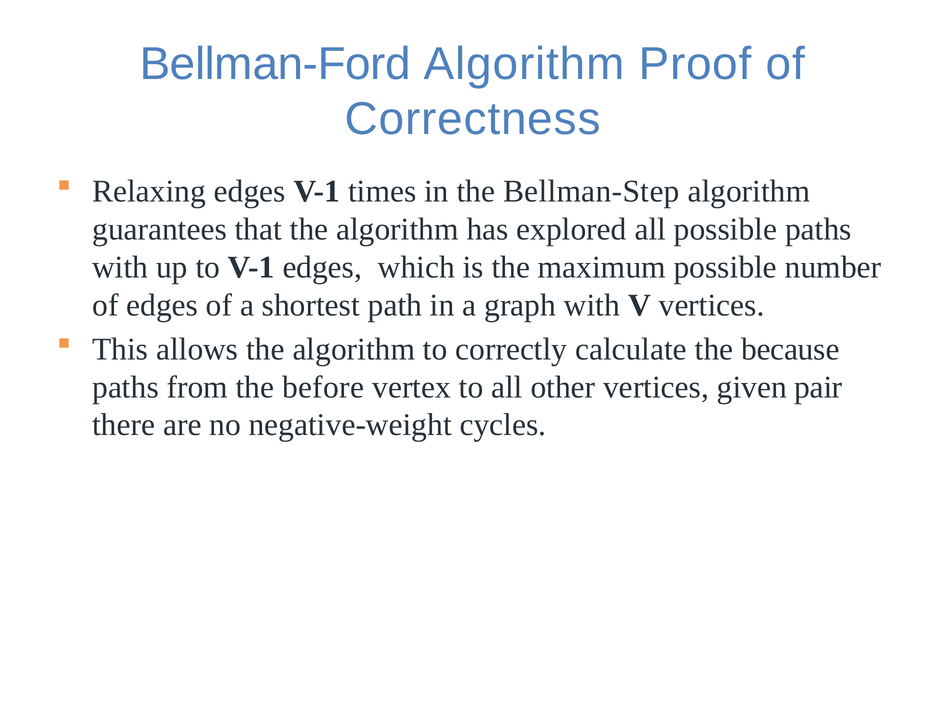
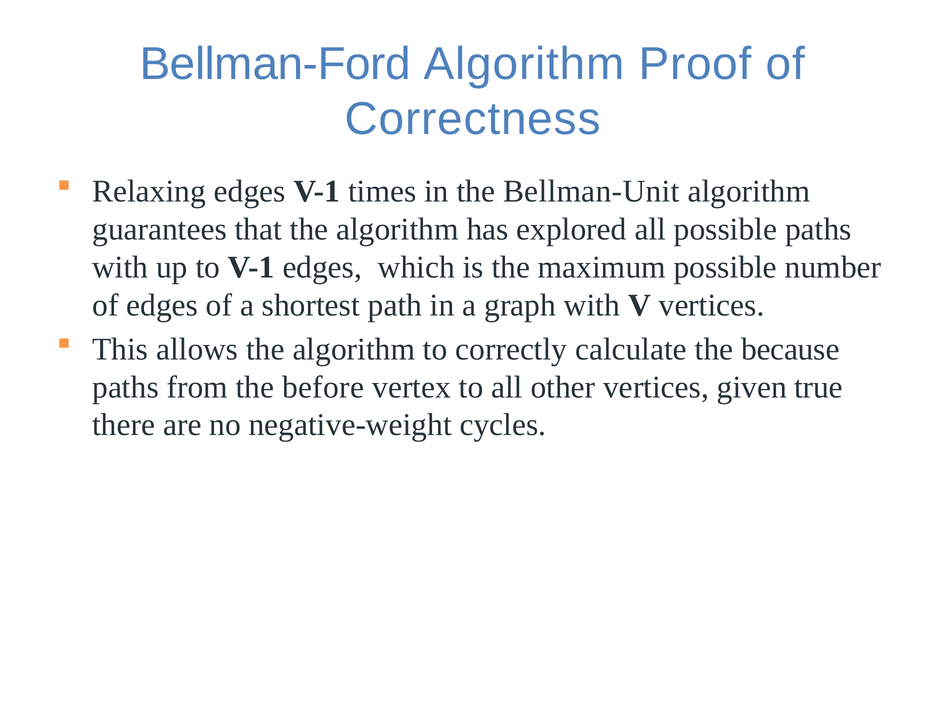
Bellman-Step: Bellman-Step -> Bellman-Unit (591, 191)
pair: pair -> true (818, 387)
